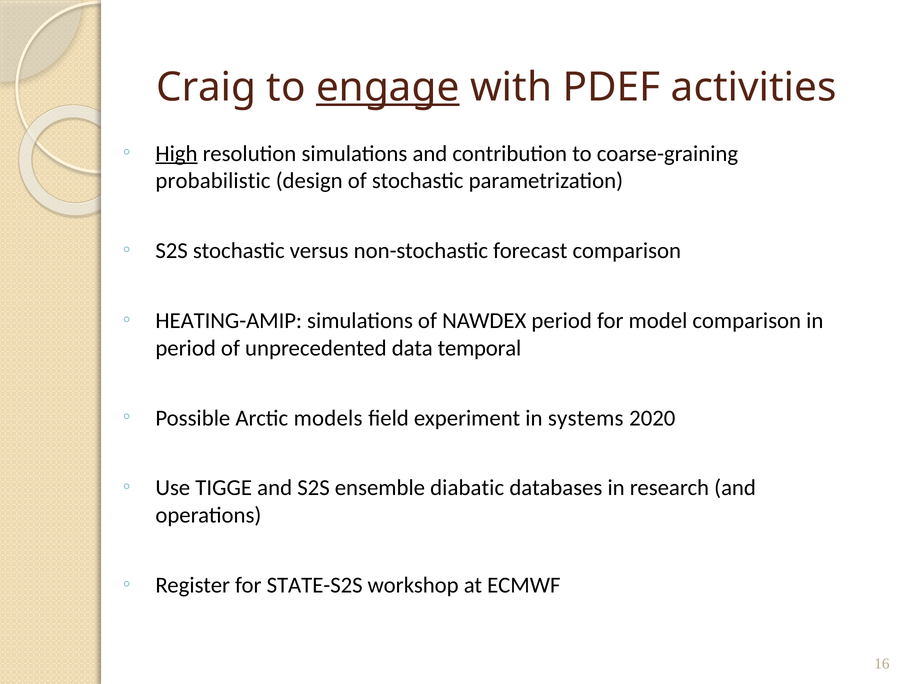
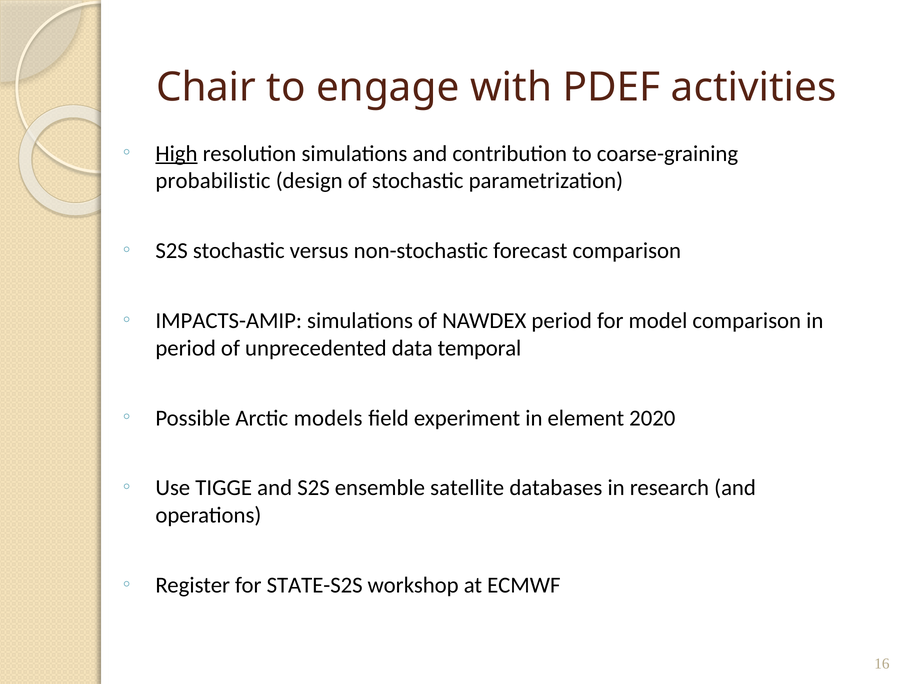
Craig: Craig -> Chair (206, 87)
engage underline: present -> none (388, 87)
HEATING-AMIP: HEATING-AMIP -> IMPACTS-AMIP (229, 321)
systems: systems -> element (586, 418)
diabatic: diabatic -> satellite (467, 488)
